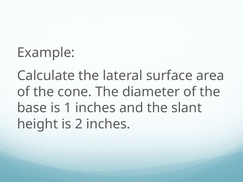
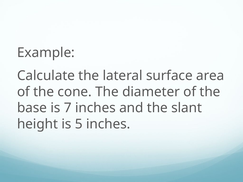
1: 1 -> 7 (68, 108)
2: 2 -> 5 (79, 124)
